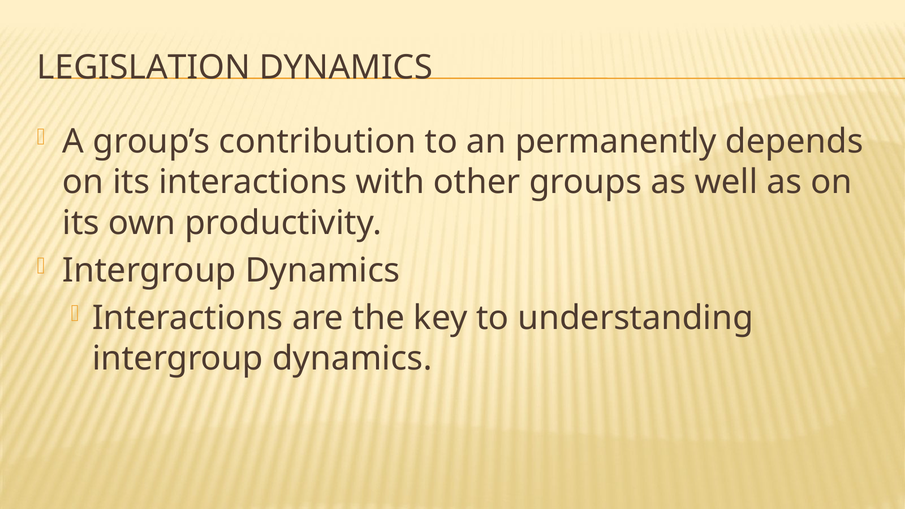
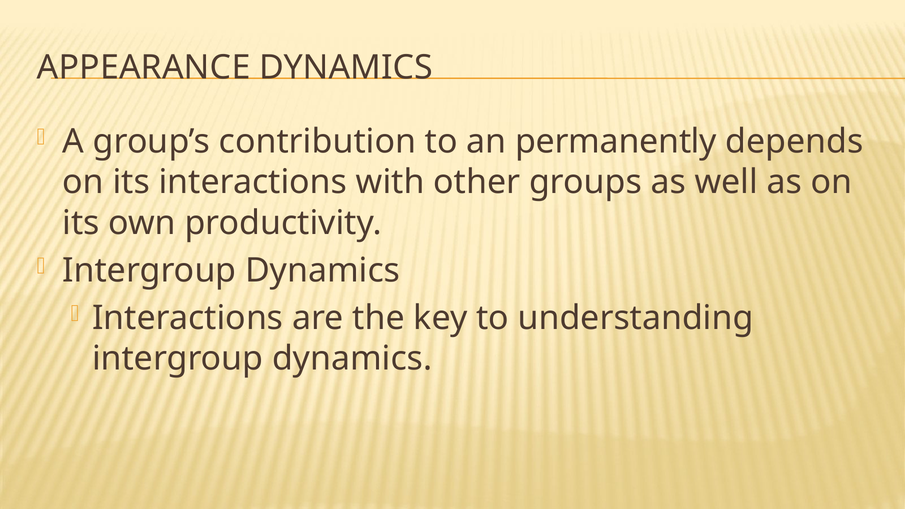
LEGISLATION: LEGISLATION -> APPEARANCE (144, 67)
